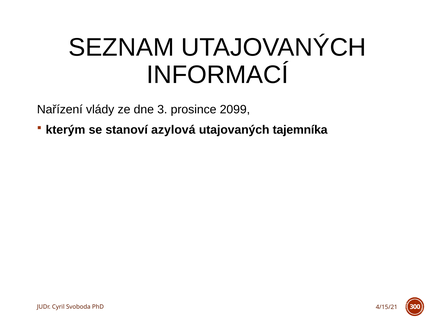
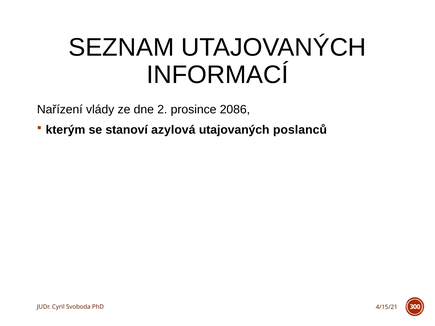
3: 3 -> 2 (162, 110)
2099: 2099 -> 2086 (235, 110)
tajemníka: tajemníka -> poslanců (300, 130)
